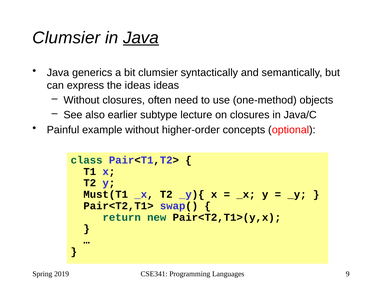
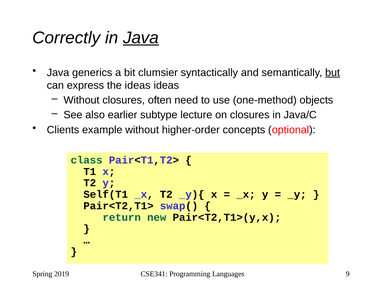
Clumsier: Clumsier -> Correctly (66, 38)
but underline: none -> present (333, 73)
Painful: Painful -> Clients (63, 130)
Must(T1: Must(T1 -> Self(T1 (106, 195)
